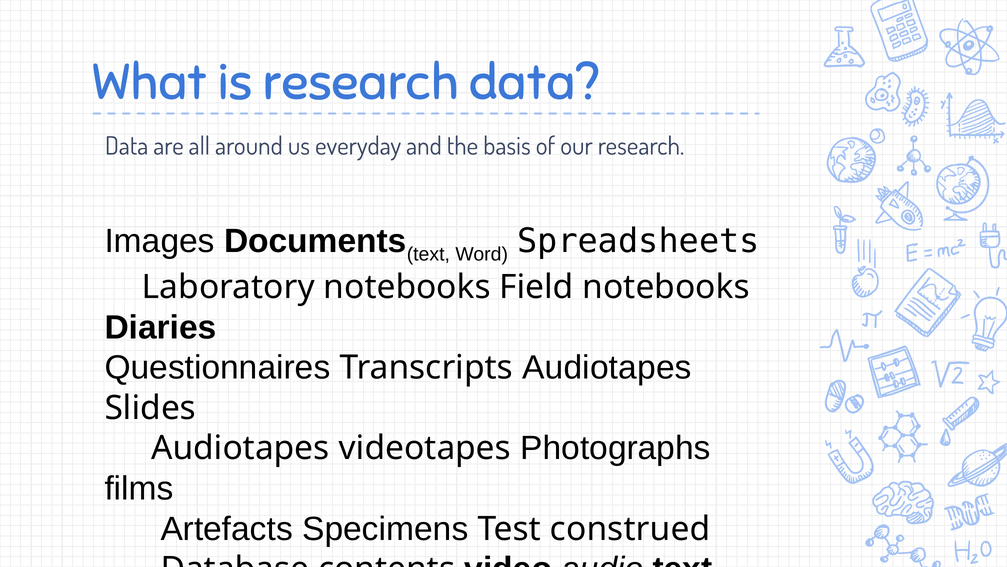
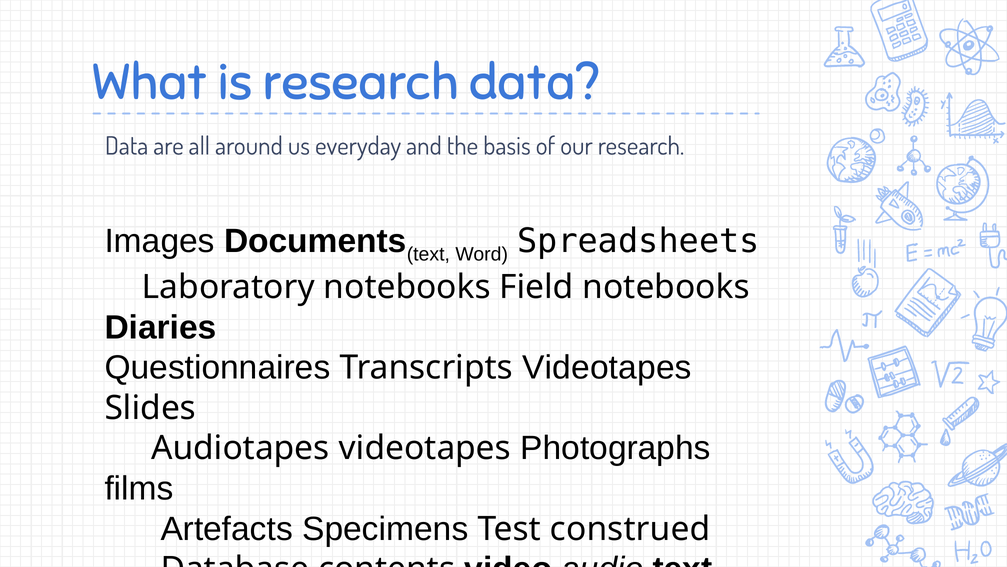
Transcripts Audiotapes: Audiotapes -> Videotapes (607, 367)
